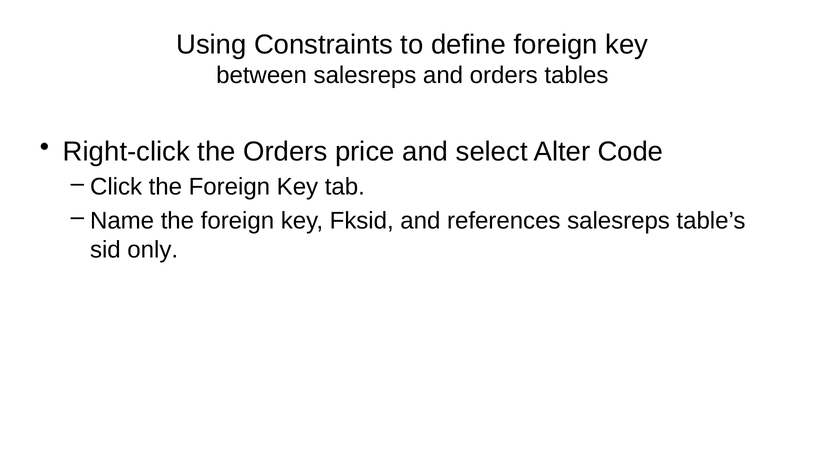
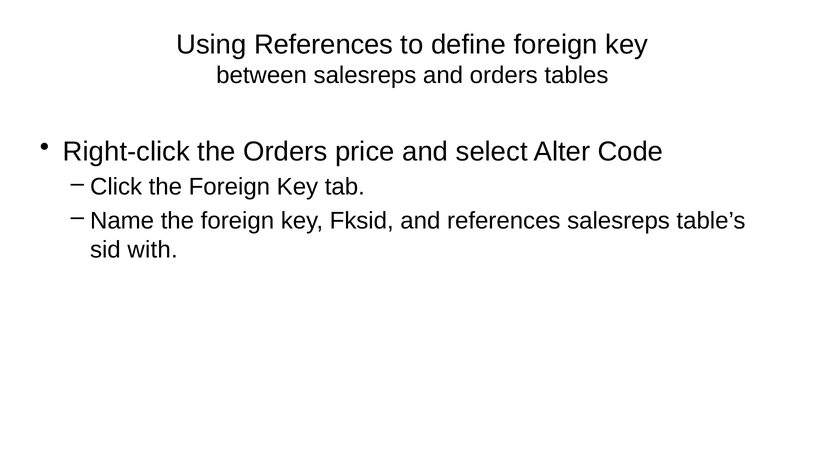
Using Constraints: Constraints -> References (324, 45)
only: only -> with (153, 250)
